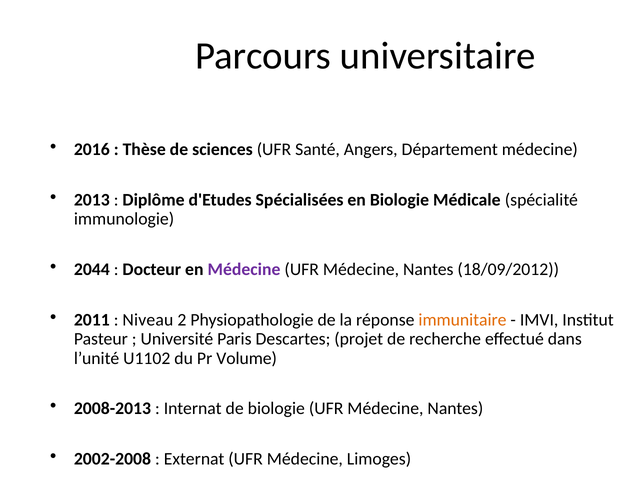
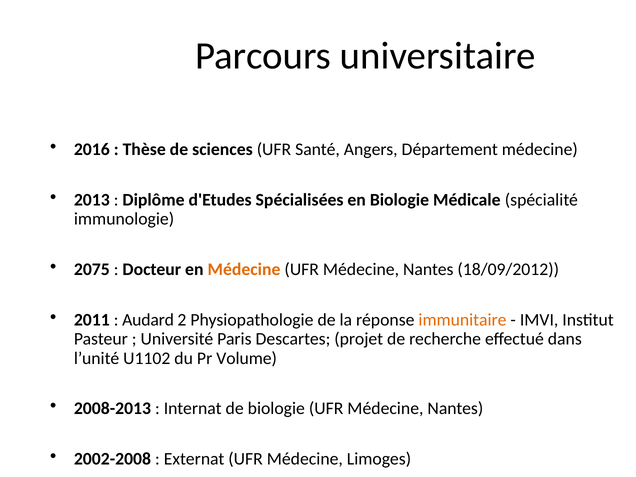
2044: 2044 -> 2075 (92, 270)
Médecine colour: purple -> orange (244, 270)
Niveau: Niveau -> Audard (148, 320)
